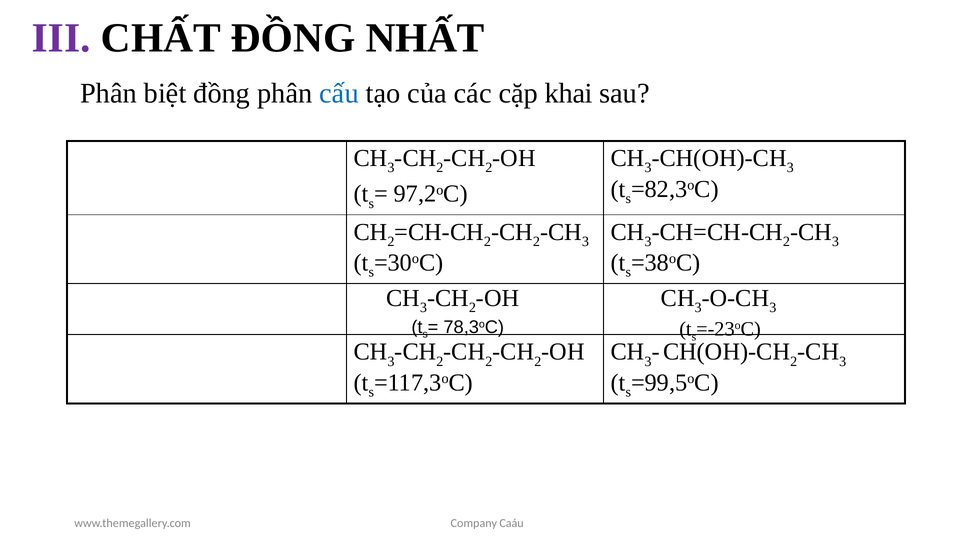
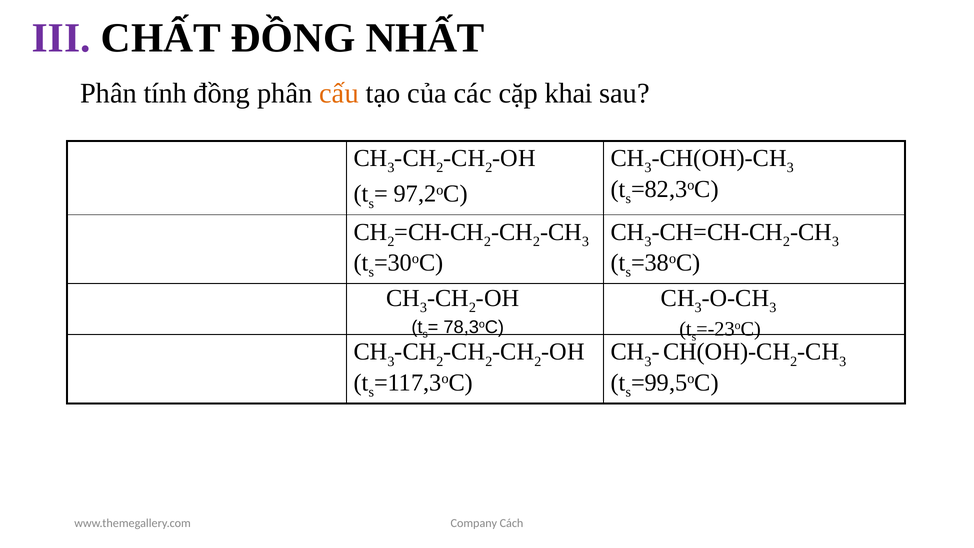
biệt: biệt -> tính (165, 93)
cấu colour: blue -> orange (339, 93)
Caáu: Caáu -> Cách (512, 523)
